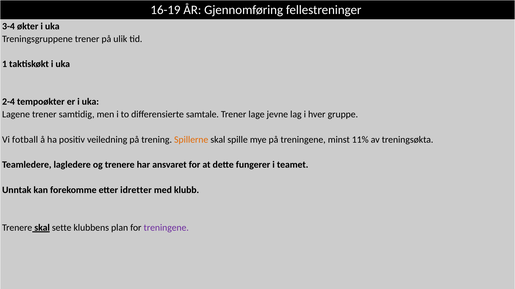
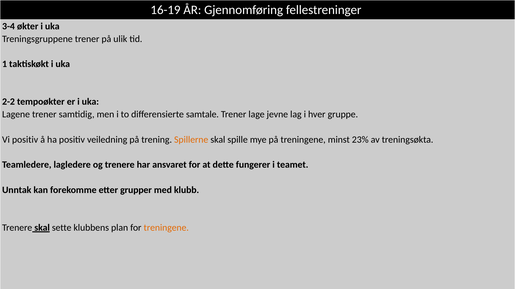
2-4: 2-4 -> 2-2 (9, 102)
Vi fotball: fotball -> positiv (25, 140)
11%: 11% -> 23% (360, 140)
idretter: idretter -> grupper (136, 190)
treningene colour: purple -> orange (166, 228)
